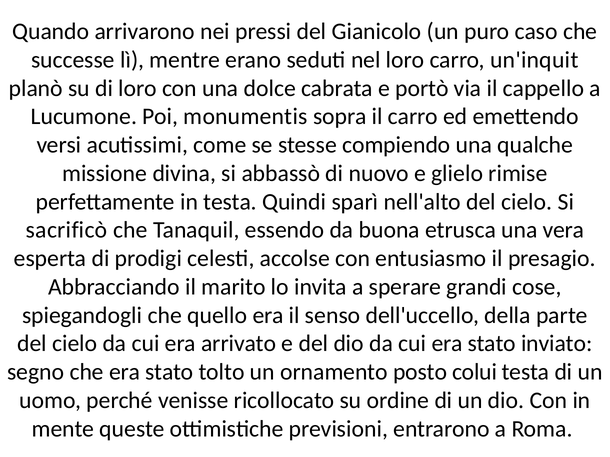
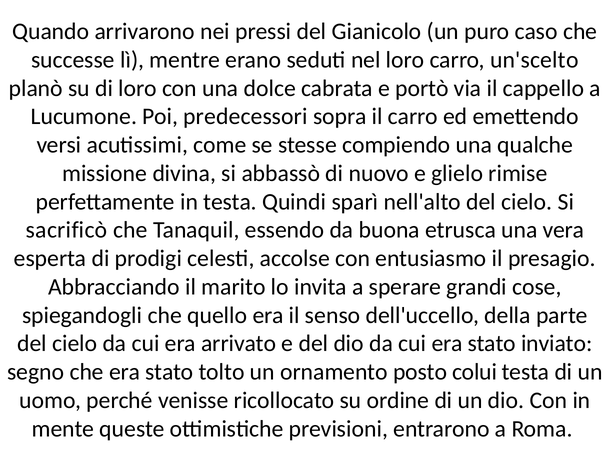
un'inquit: un'inquit -> un'scelto (534, 60)
monumentis: monumentis -> predecessori (246, 117)
